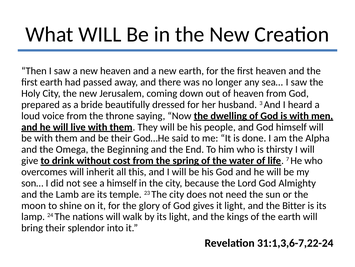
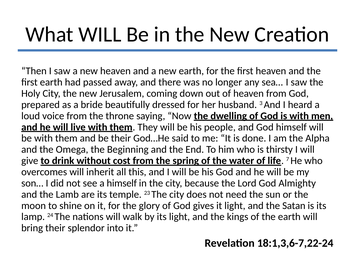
Bitter: Bitter -> Satan (294, 205)
31:1,3,6-7,22-24: 31:1,3,6-7,22-24 -> 18:1,3,6-7,22-24 (295, 242)
